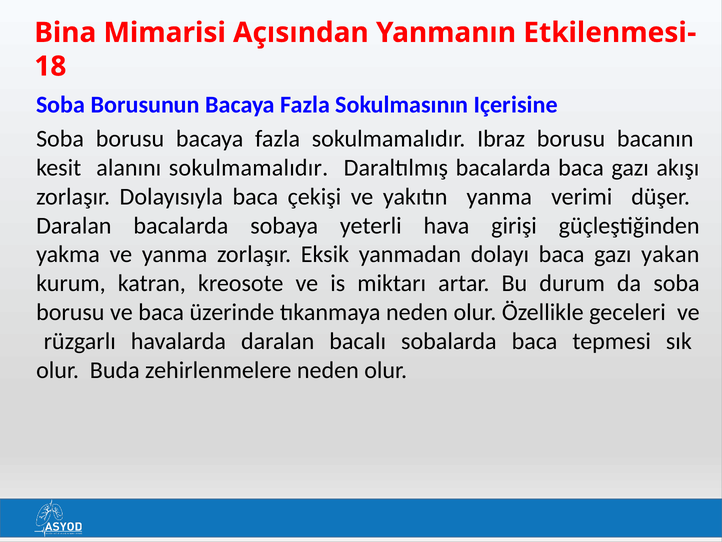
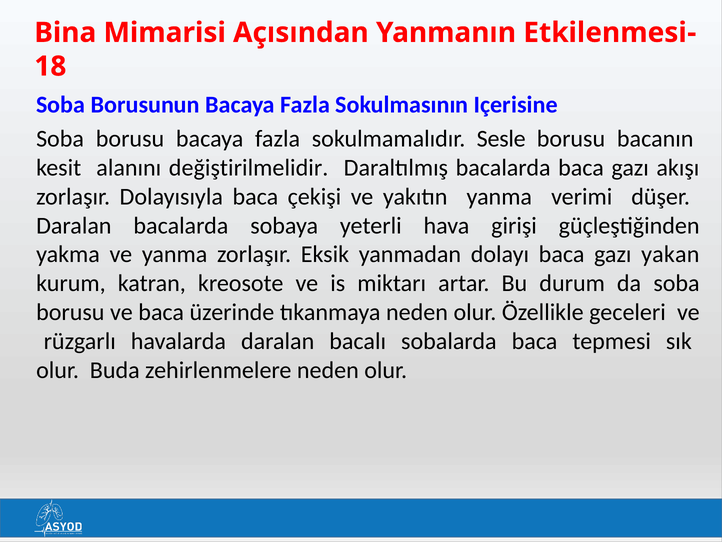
Ibraz: Ibraz -> Sesle (501, 139)
alanını sokulmamalıdır: sokulmamalıdır -> değiştirilmelidir (249, 168)
